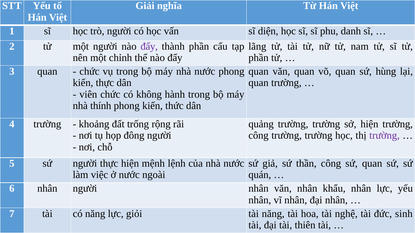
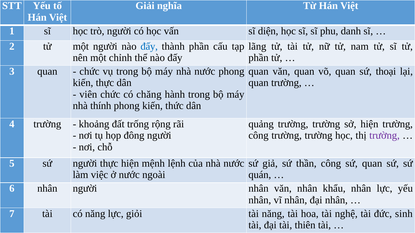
đấy colour: purple -> blue (149, 46)
hùng: hùng -> thoại (386, 72)
không: không -> chăng (149, 94)
